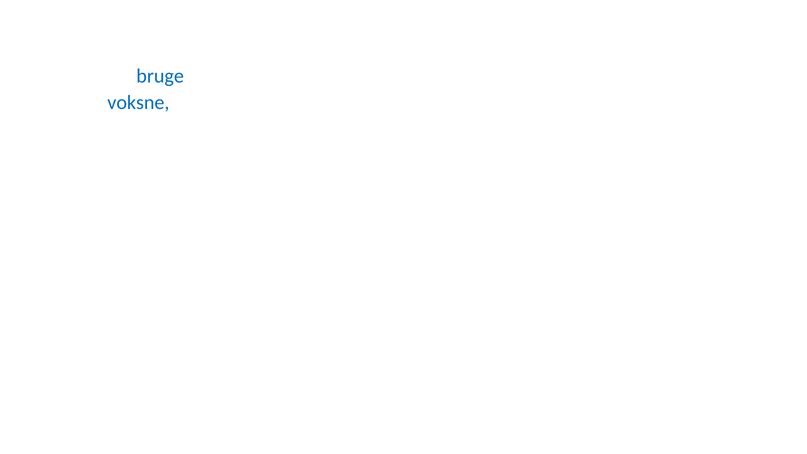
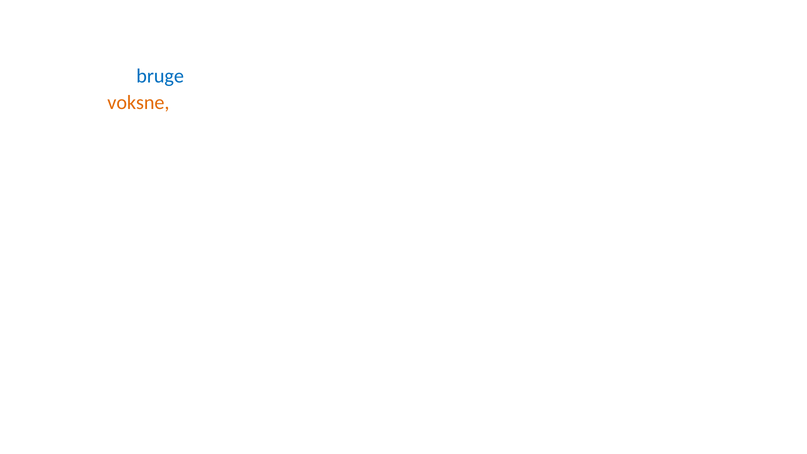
voksne colour: blue -> orange (138, 103)
